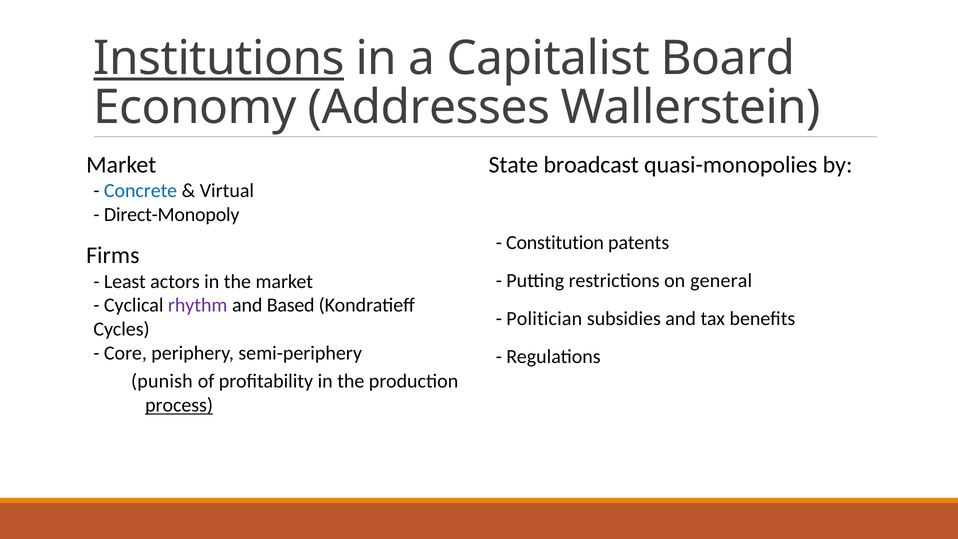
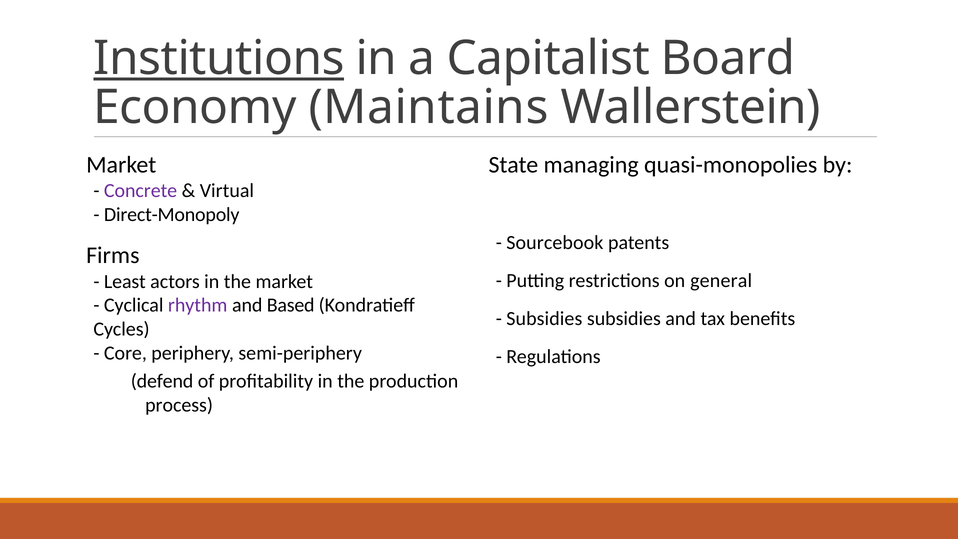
Addresses: Addresses -> Maintains (429, 107)
broadcast: broadcast -> managing (591, 165)
Concrete colour: blue -> purple (141, 191)
Constitution: Constitution -> Sourcebook (555, 243)
Politician: Politician -> Subsidies (544, 319)
punish: punish -> defend (162, 381)
process underline: present -> none (179, 405)
